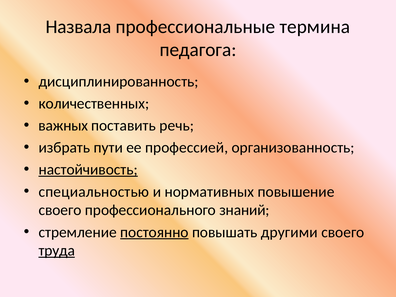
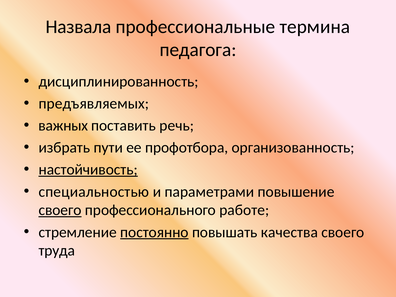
количественных: количественных -> предъявляемых (94, 104)
профессией: профессией -> профотбора (187, 148)
нормативных: нормативных -> параметрами (209, 192)
своего underline: none -> present (60, 210)
знаний: знаний -> работе (244, 210)
другими: другими -> качества (289, 232)
труда underline: present -> none (57, 251)
